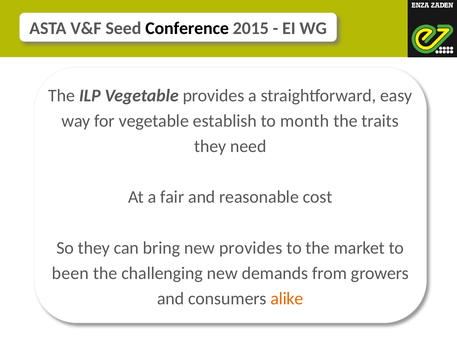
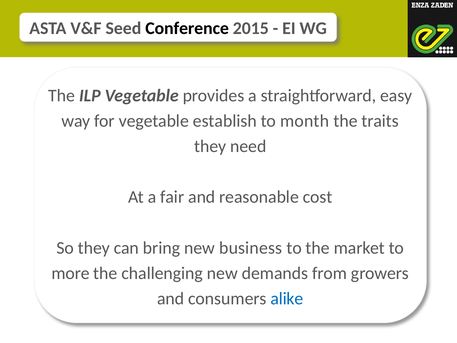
new provides: provides -> business (251, 248)
been: been -> more (71, 273)
alike colour: orange -> blue (287, 299)
